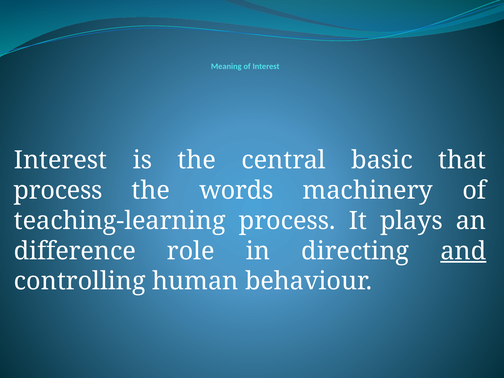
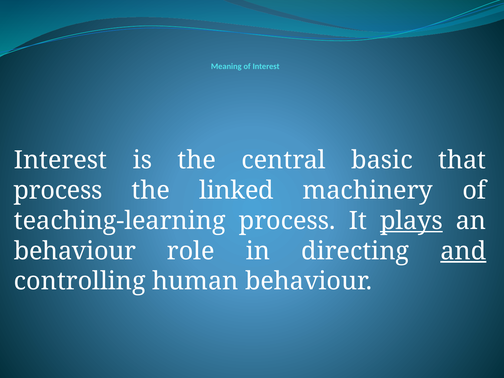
words: words -> linked (236, 191)
plays underline: none -> present (411, 221)
difference: difference -> behaviour (75, 251)
